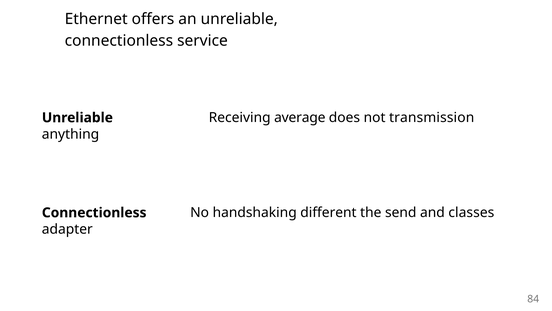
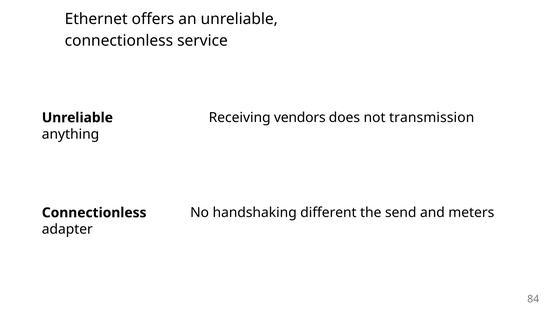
average: average -> vendors (300, 118)
classes: classes -> meters (471, 212)
